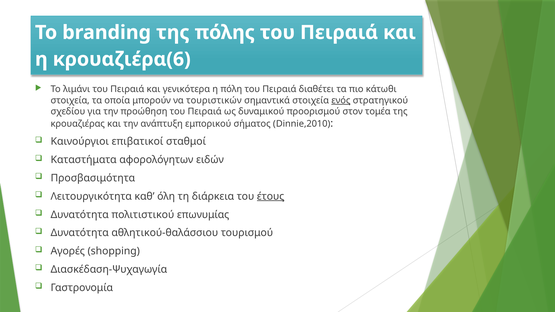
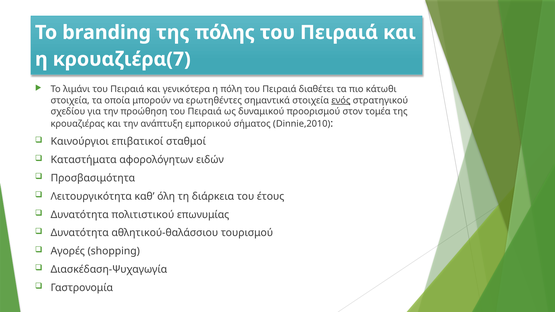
κρουαζιέρα(6: κρουαζιέρα(6 -> κρουαζιέρα(7 (122, 59)
τουριστικών: τουριστικών -> ερωτηθέντες (214, 100)
έτους underline: present -> none (271, 196)
